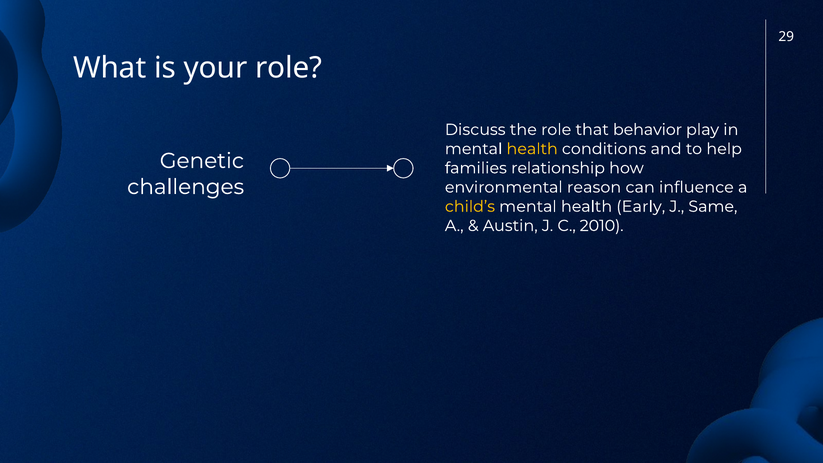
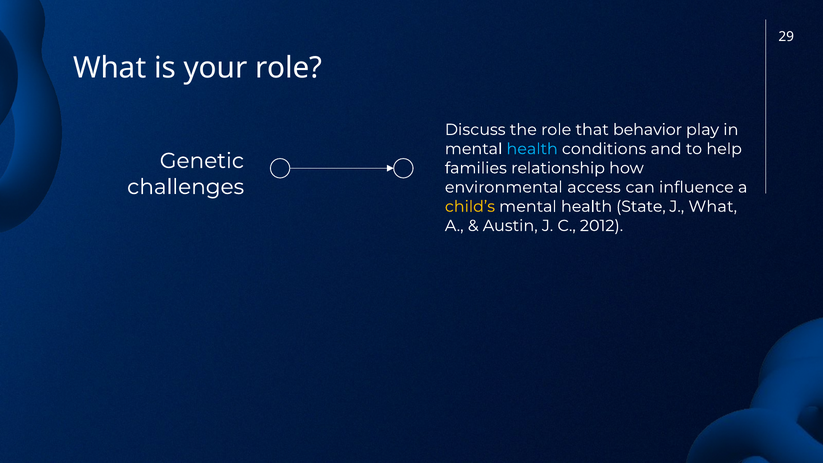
health colour: yellow -> light blue (532, 149)
reason: reason -> access (594, 187)
Early: Early -> State (641, 206)
J Same: Same -> What (713, 206)
2010: 2010 -> 2012 (602, 226)
